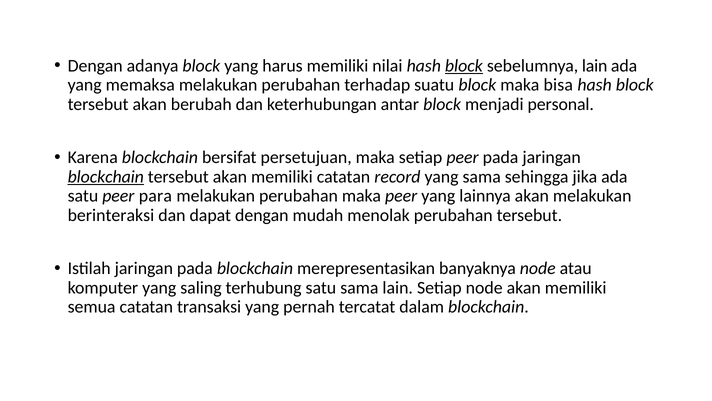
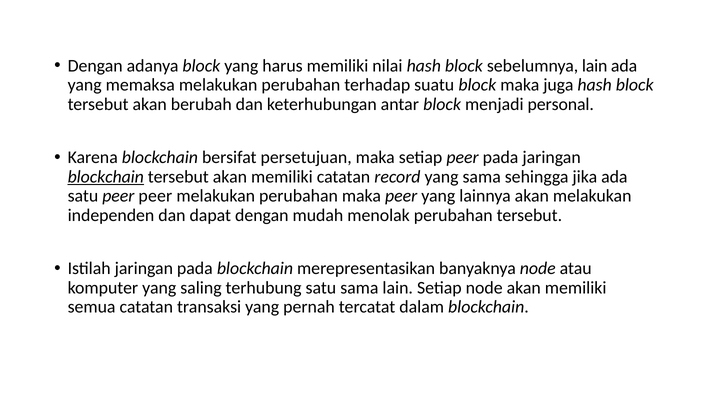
block underline: present -> none (464, 66)
bisa: bisa -> juga (558, 85)
peer para: para -> peer (155, 196)
berinteraksi: berinteraksi -> independen (111, 215)
